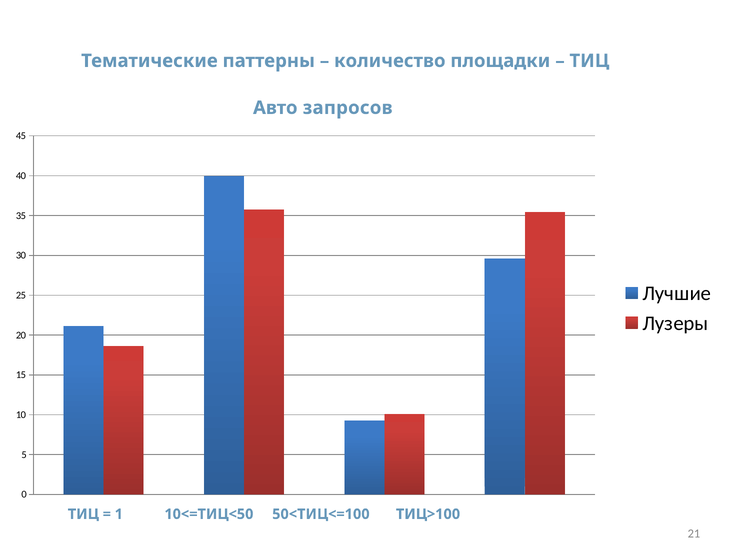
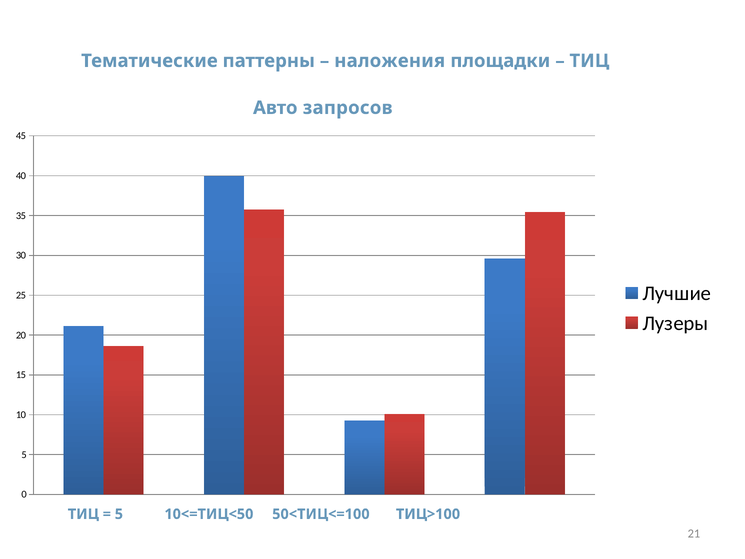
количество: количество -> наложения (390, 61)
1: 1 -> 5 (119, 514)
